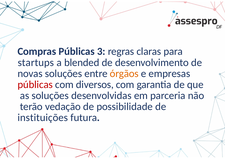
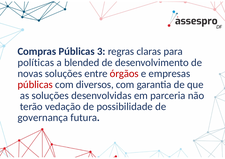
startups: startups -> políticas (36, 63)
órgãos colour: orange -> red (124, 74)
instituições: instituições -> governança (43, 118)
